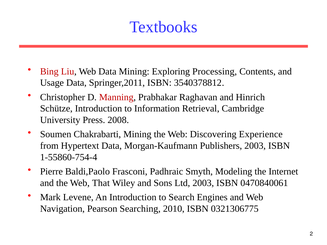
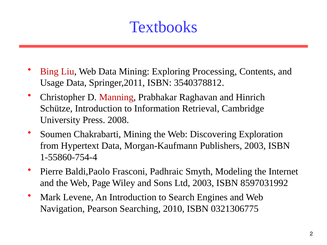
Experience: Experience -> Exploration (261, 134)
That: That -> Page (101, 183)
0470840061: 0470840061 -> 8597031992 (264, 183)
